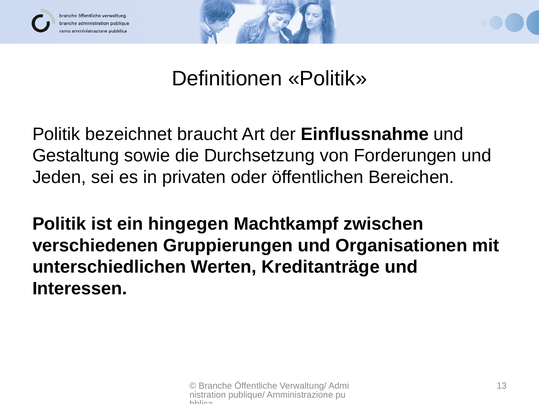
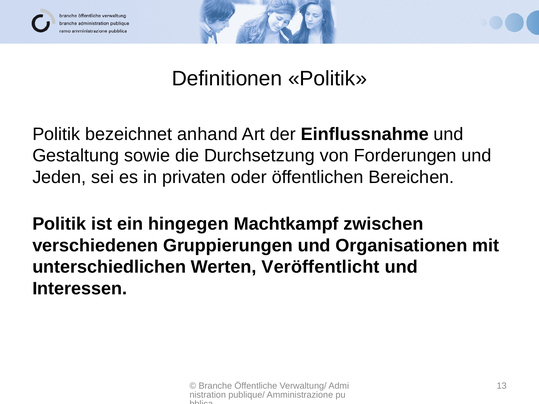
braucht: braucht -> anhand (207, 134)
Kreditanträge: Kreditanträge -> Veröffentlicht (321, 267)
